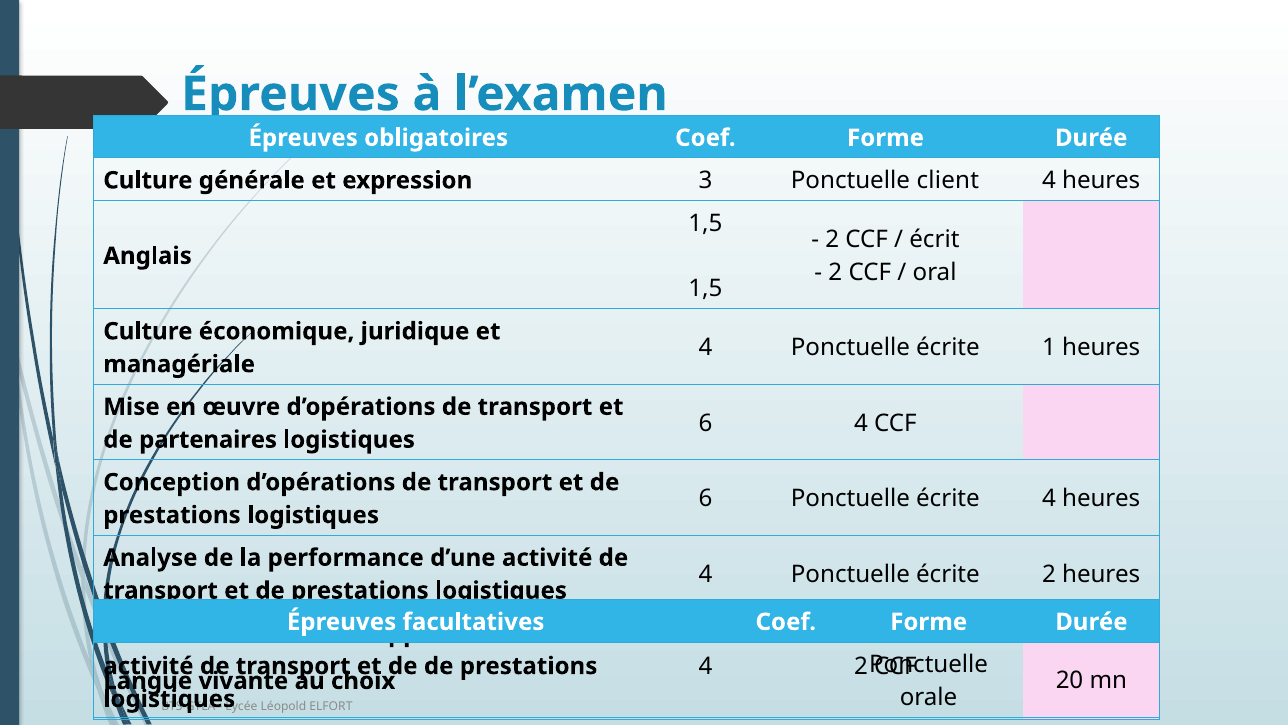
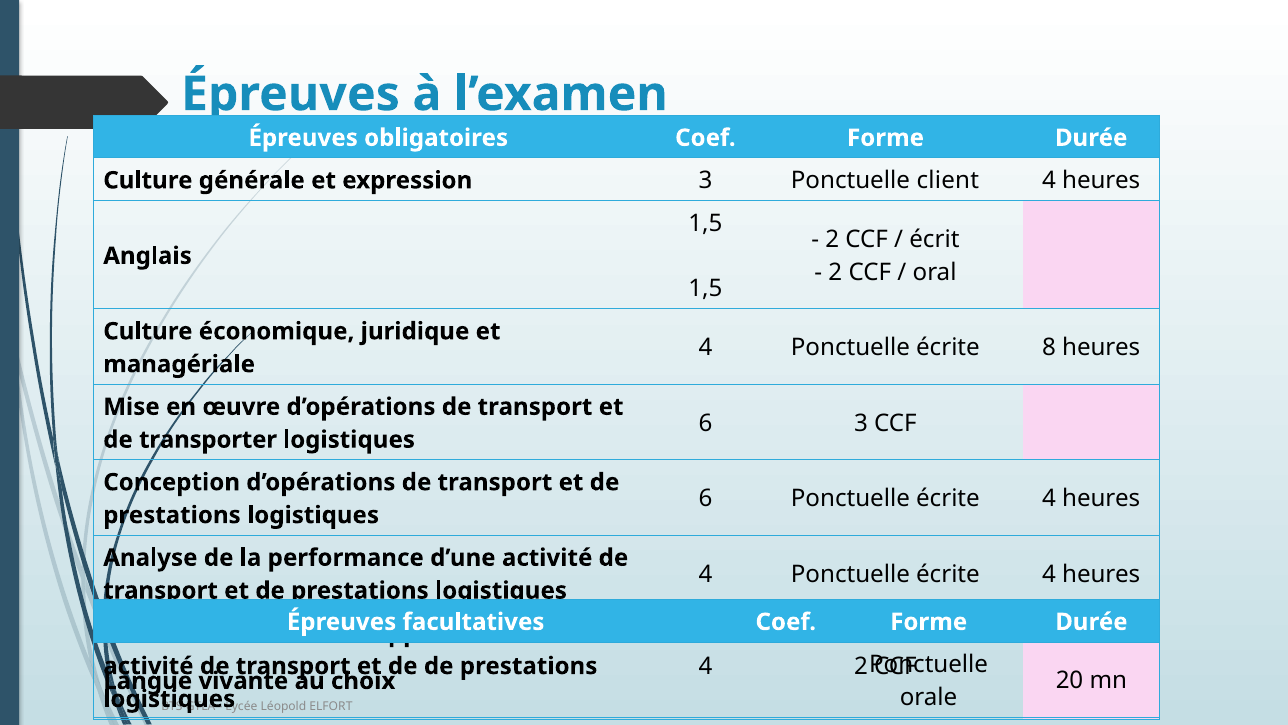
1: 1 -> 8 (1049, 348)
6 4: 4 -> 3 (861, 423)
partenaires: partenaires -> transporter (208, 439)
4 Ponctuelle écrite 2: 2 -> 4 (1049, 574)
